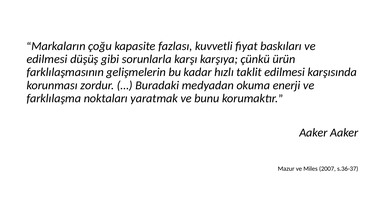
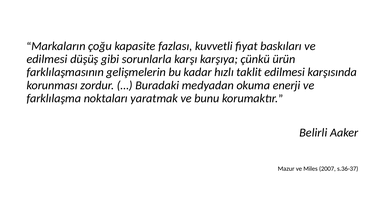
Aaker: Aaker -> Belirli (313, 133)
